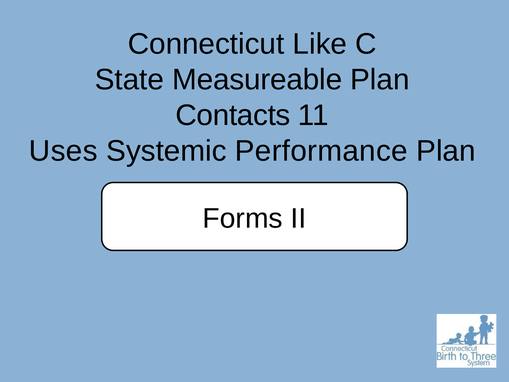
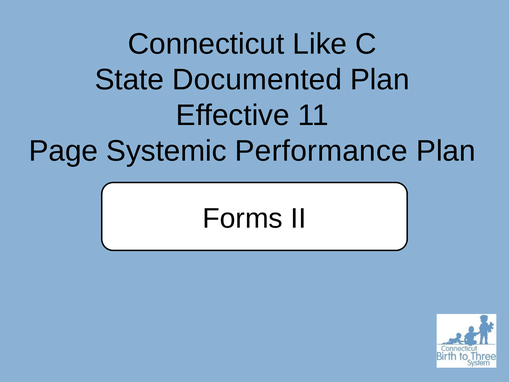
Measureable: Measureable -> Documented (257, 80)
Contacts: Contacts -> Effective (233, 115)
Uses: Uses -> Page (63, 151)
